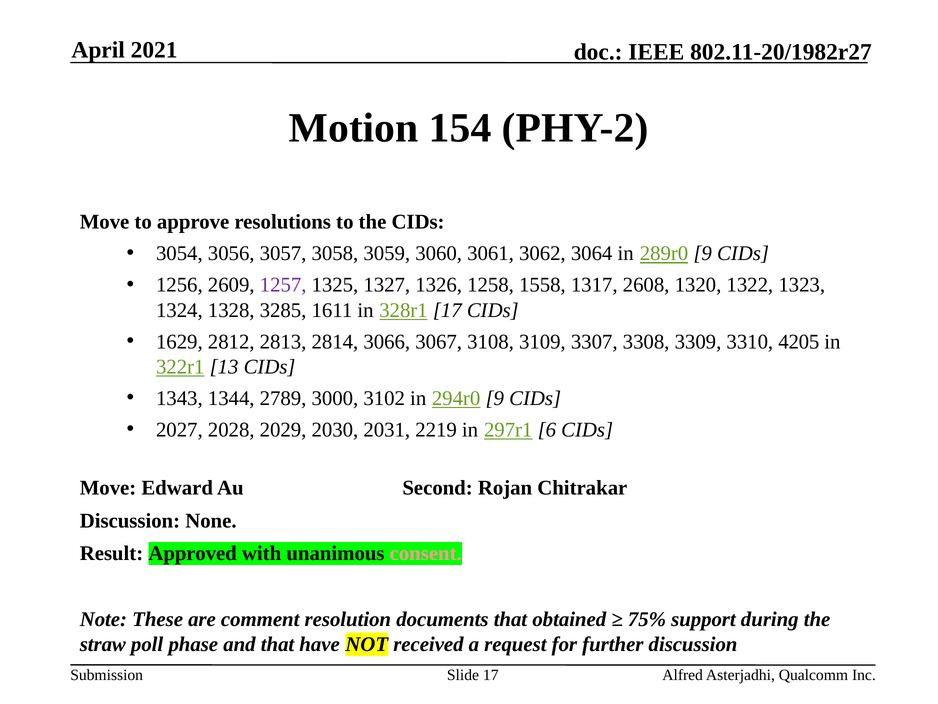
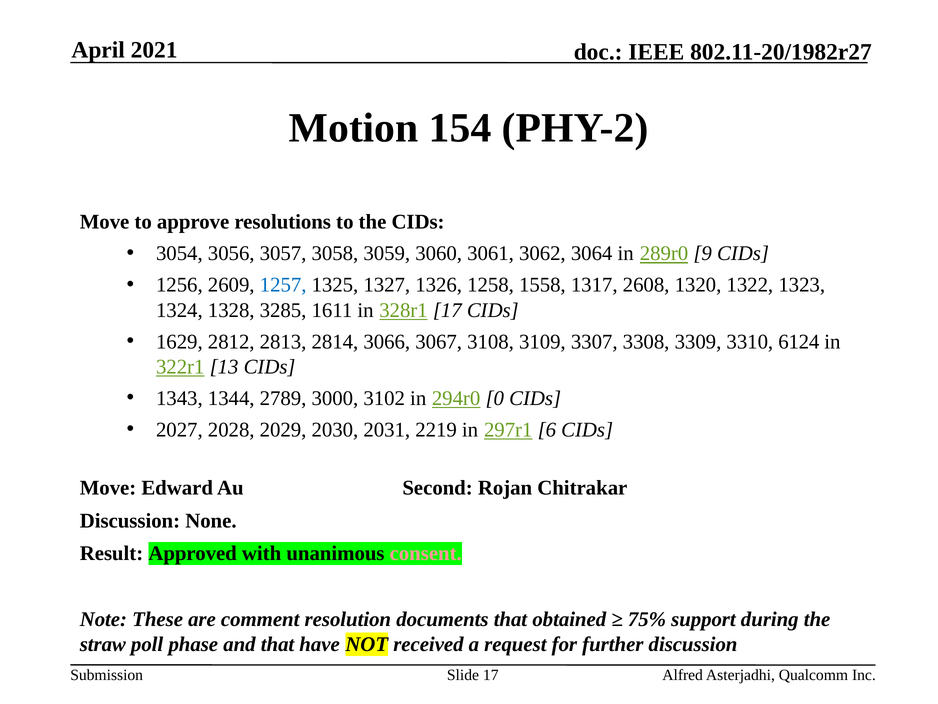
1257 colour: purple -> blue (283, 285)
4205: 4205 -> 6124 (799, 341)
294r0 9: 9 -> 0 (495, 398)
